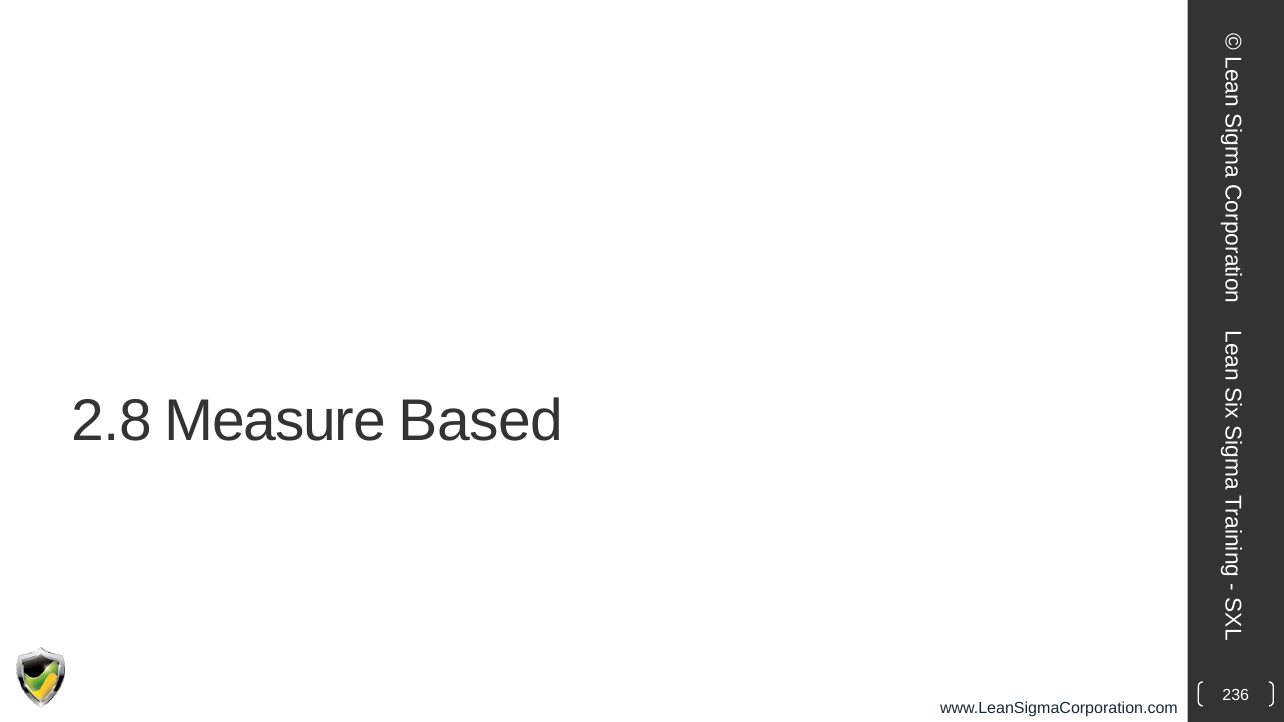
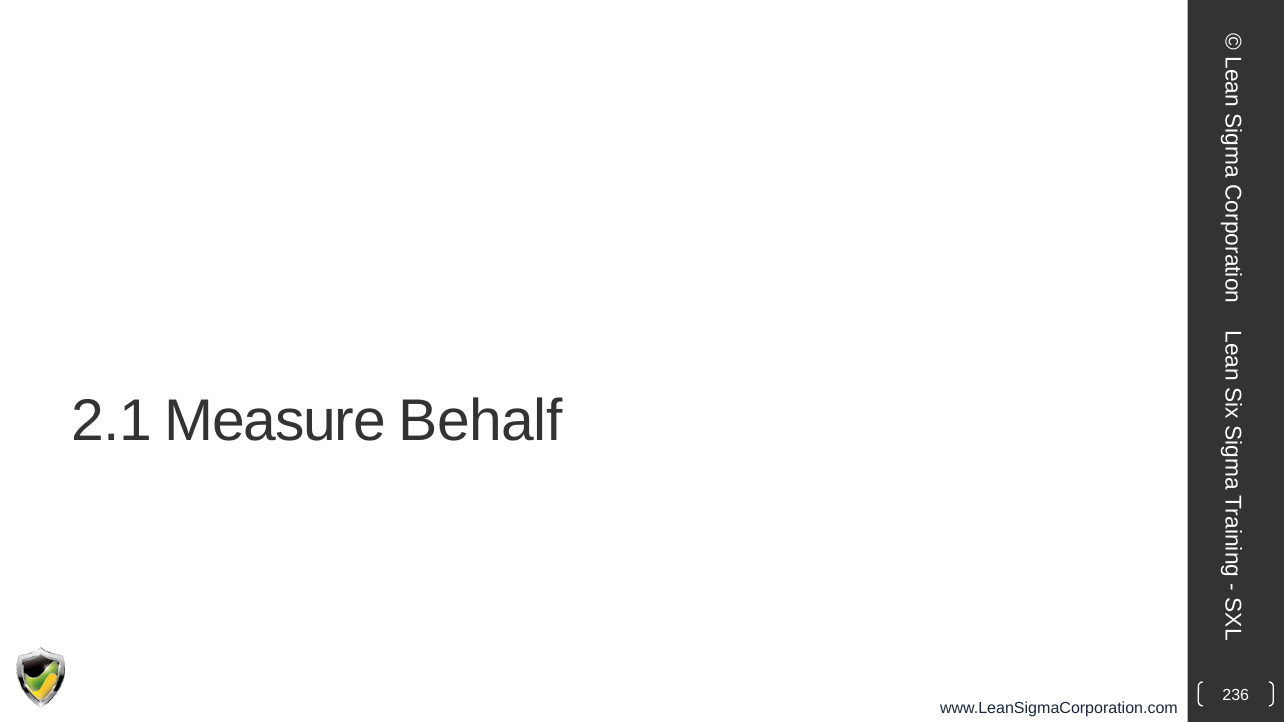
2.8: 2.8 -> 2.1 (112, 422)
Based: Based -> Behalf (481, 422)
